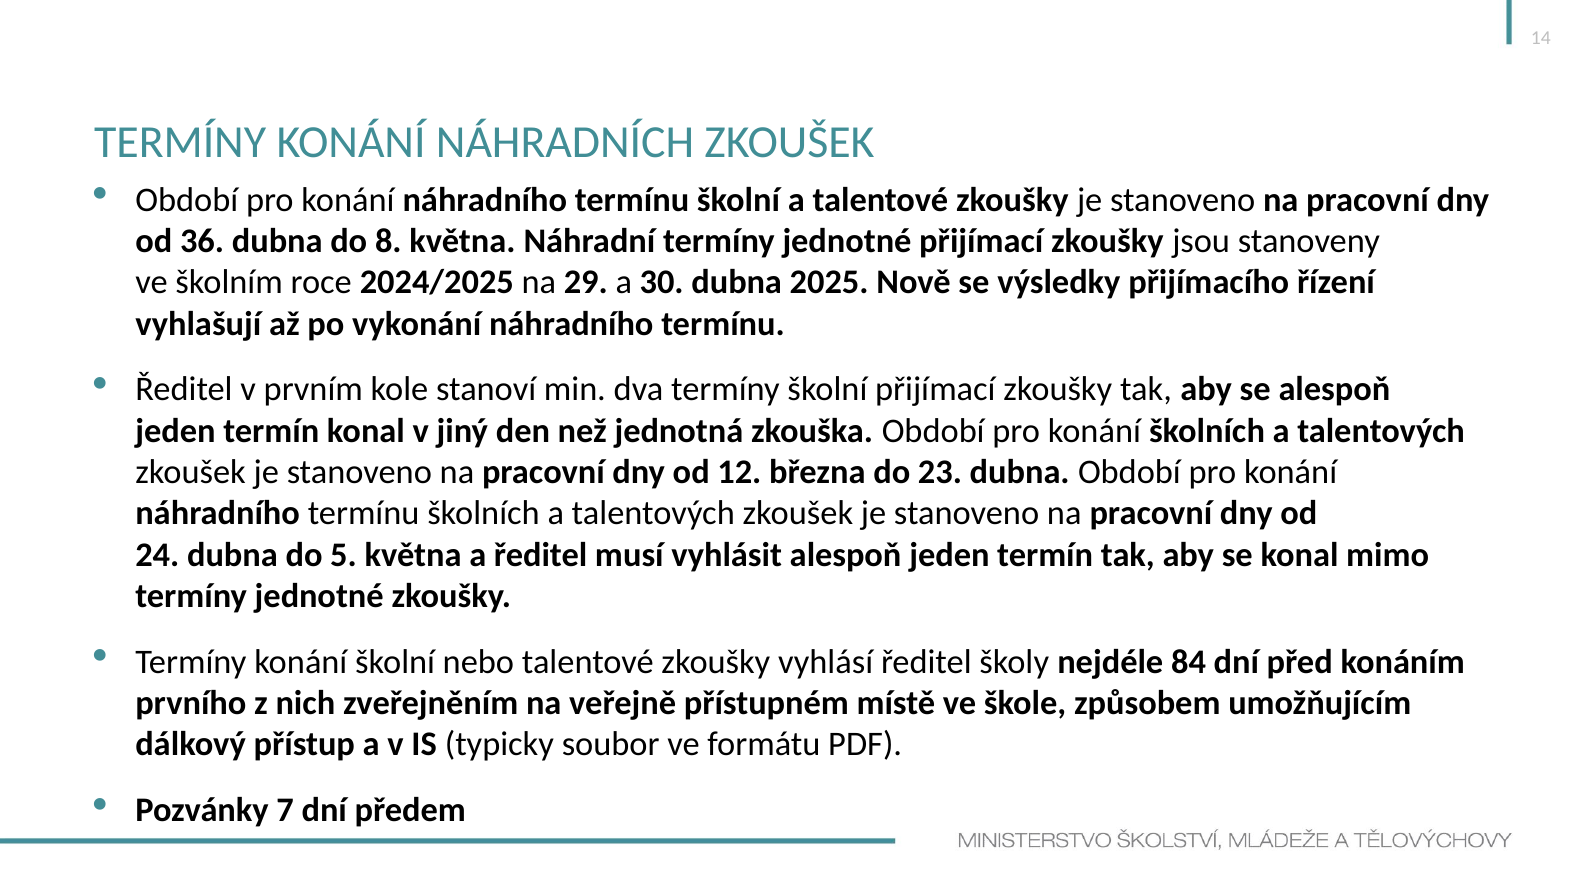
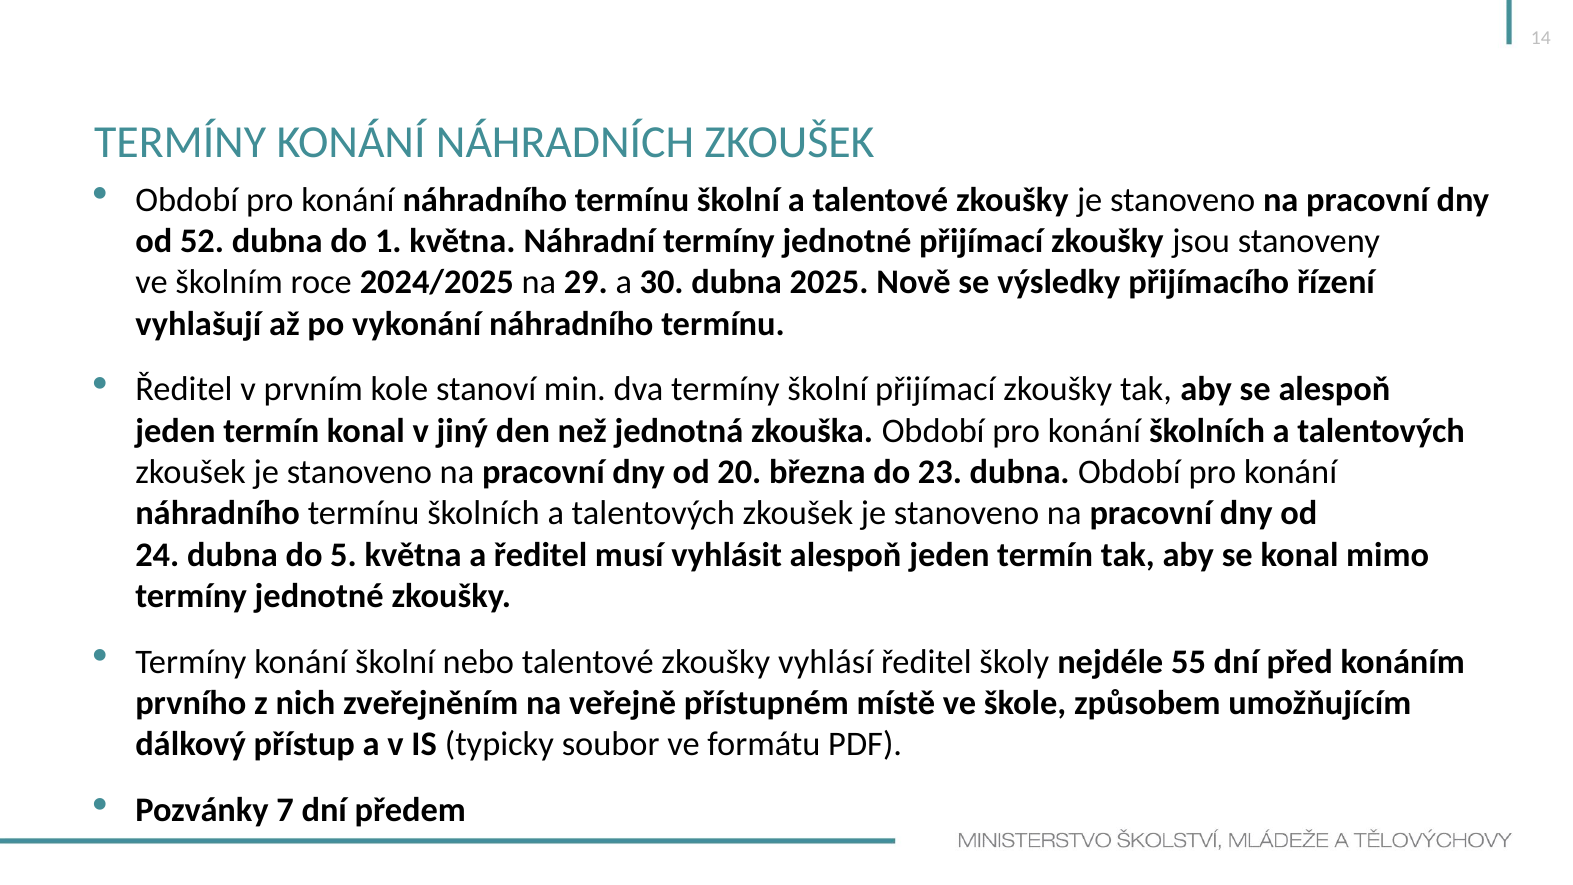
36: 36 -> 52 (202, 241)
8: 8 -> 1 (388, 241)
12: 12 -> 20 (739, 472)
84: 84 -> 55 (1189, 662)
